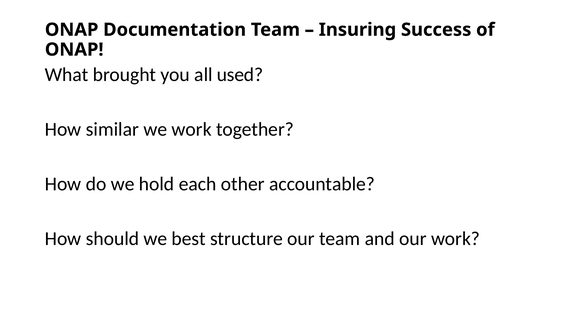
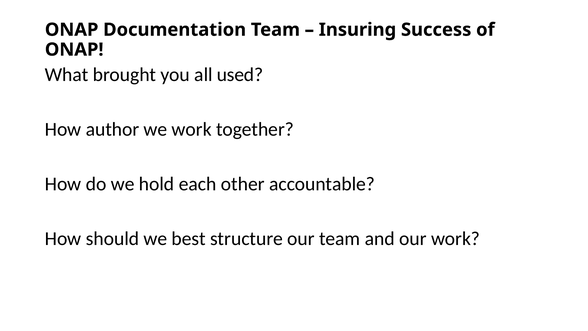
similar: similar -> author (112, 129)
